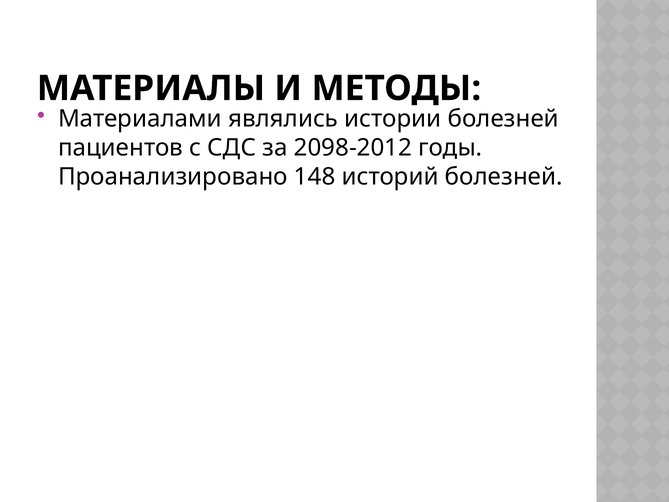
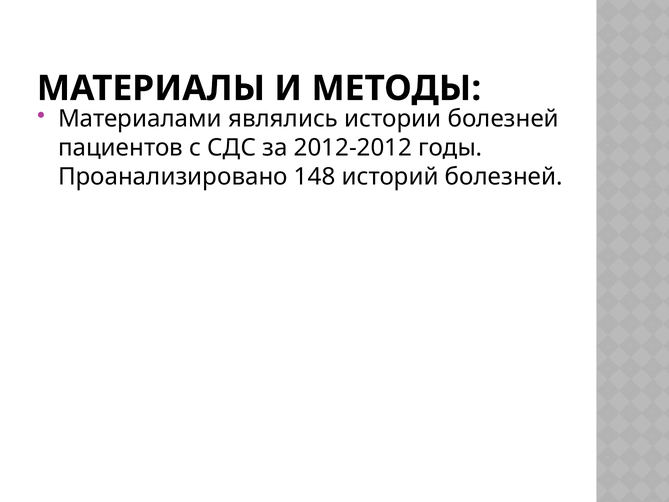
2098-2012: 2098-2012 -> 2012-2012 (353, 148)
